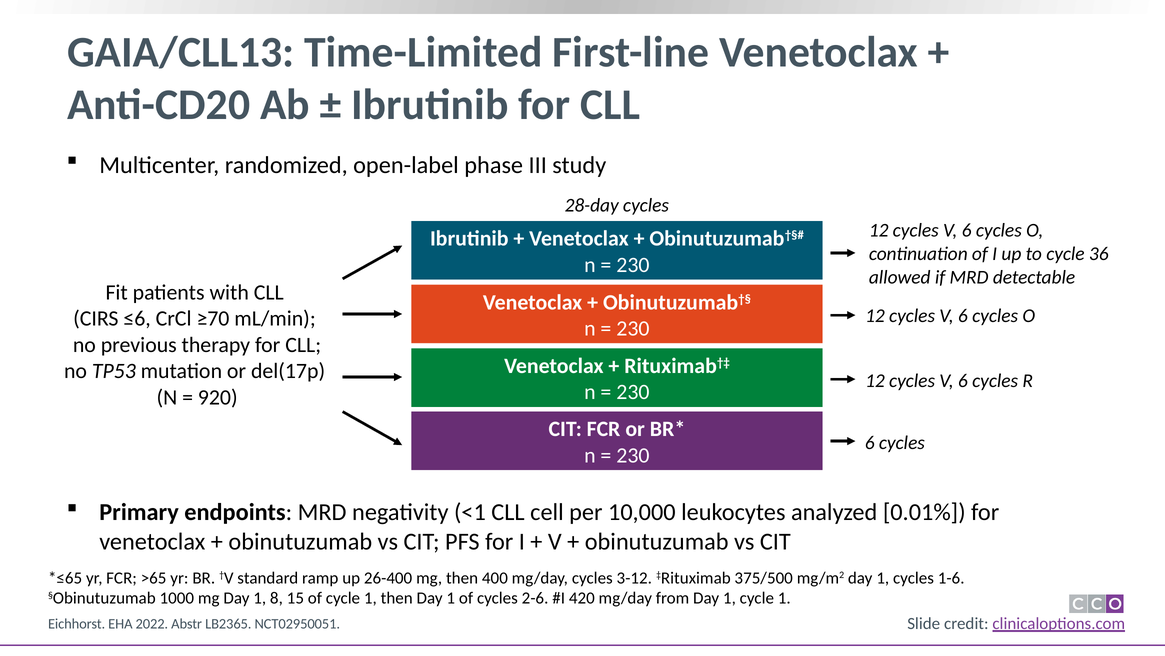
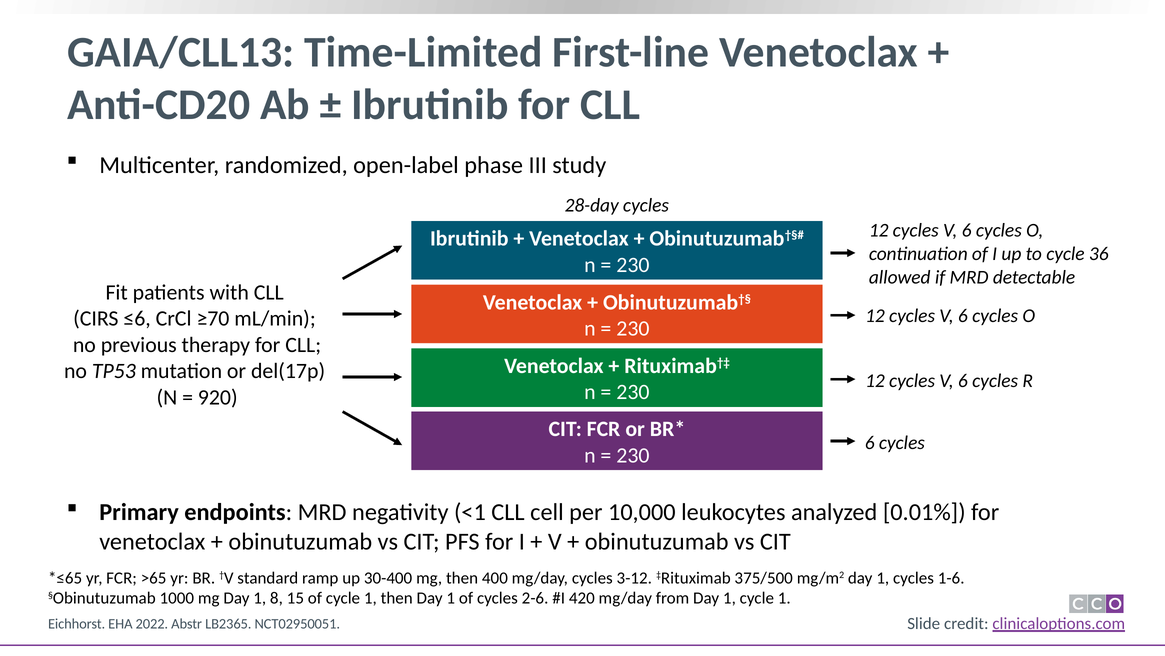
26-400: 26-400 -> 30-400 (388, 577)
